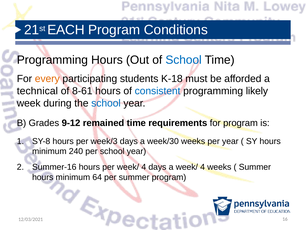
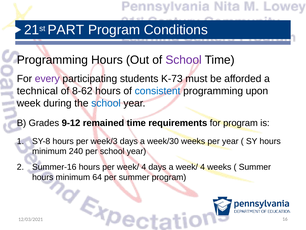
EACH: EACH -> PART (66, 30)
School colour: blue -> purple (184, 60)
every colour: orange -> purple (47, 79)
K-18: K-18 -> K-73 (172, 79)
8-61: 8-61 -> 8-62 (82, 91)
likely: likely -> upon (257, 91)
